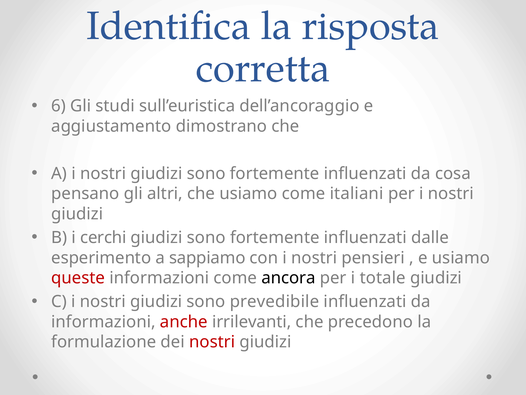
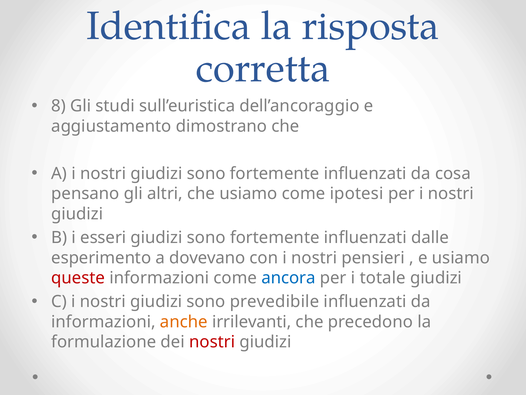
6: 6 -> 8 (59, 106)
italiani: italiani -> ipotesi (357, 194)
cerchi: cerchi -> esseri (103, 237)
sappiamo: sappiamo -> dovevano (207, 257)
ancora colour: black -> blue (288, 278)
anche colour: red -> orange (184, 321)
